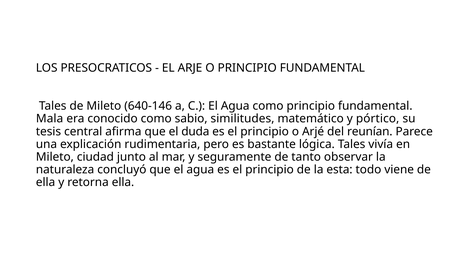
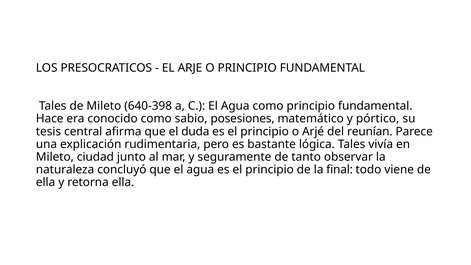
640-146: 640-146 -> 640-398 (148, 106)
Mala: Mala -> Hace (50, 119)
similitudes: similitudes -> posesiones (243, 119)
esta: esta -> final (340, 170)
